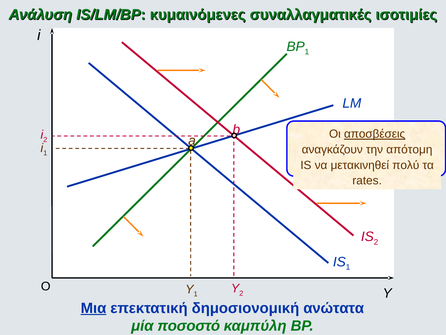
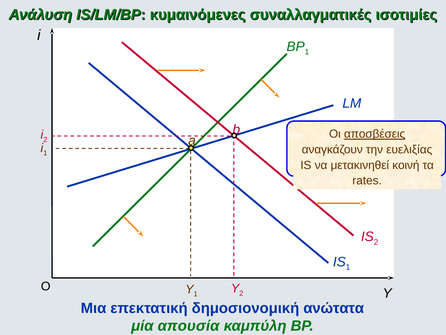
απότομη: απότομη -> ευελιξίας (409, 149)
πολύ: πολύ -> κοινή (406, 165)
Μια underline: present -> none (93, 308)
ποσοστό: ποσοστό -> απουσία (189, 326)
